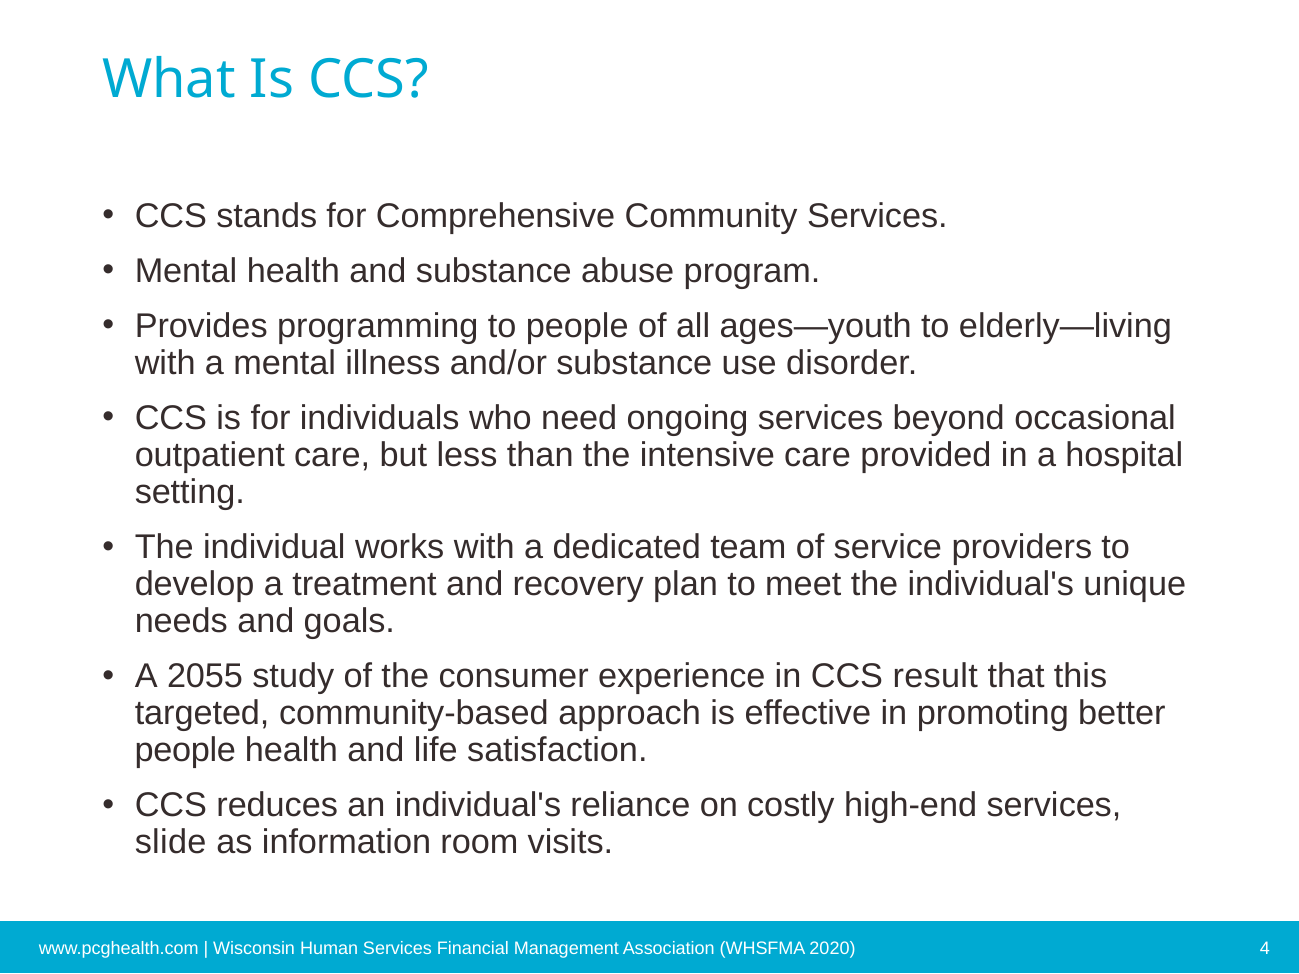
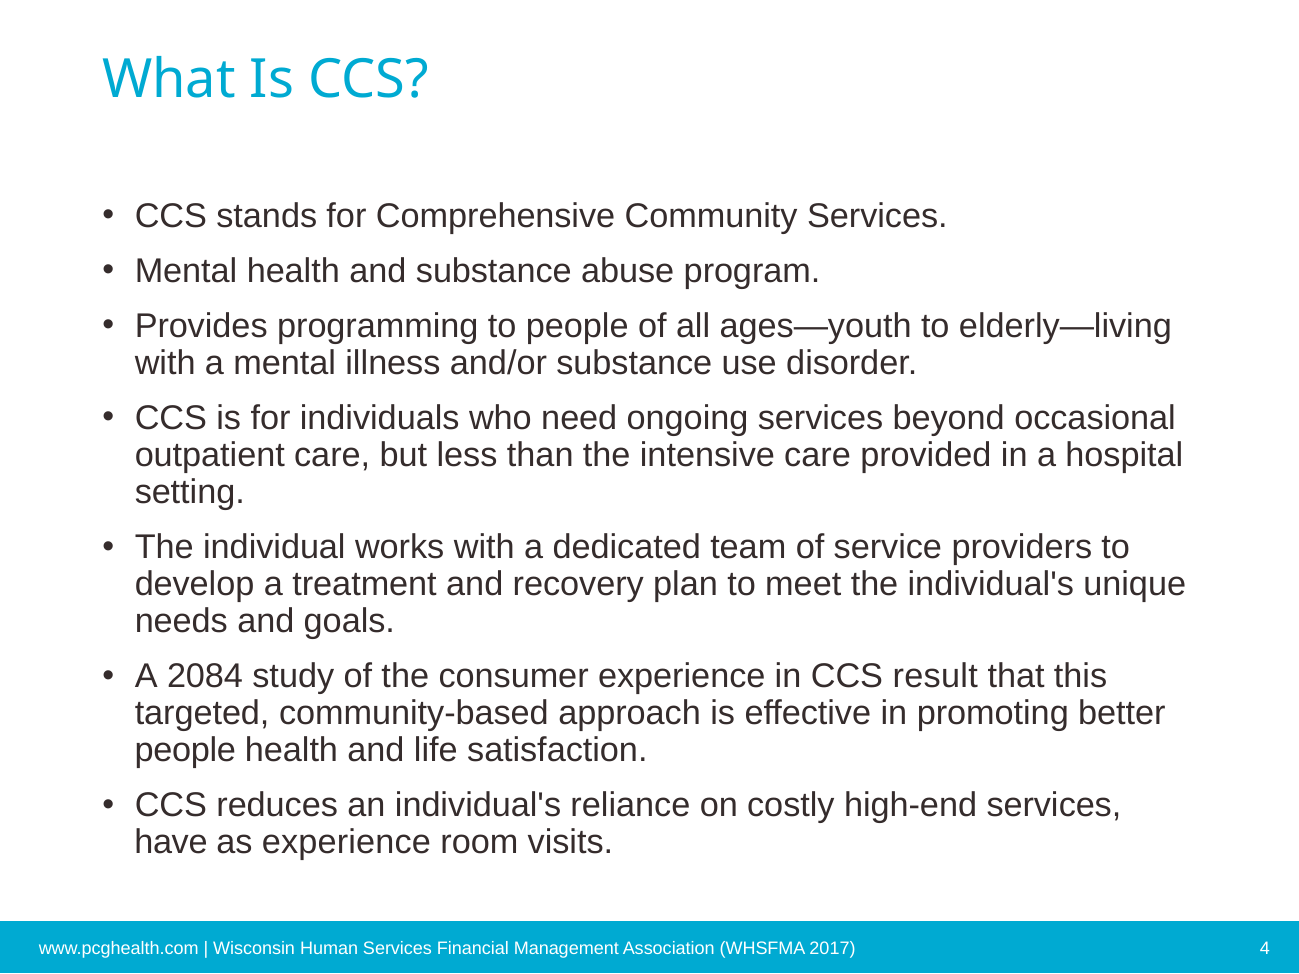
2055: 2055 -> 2084 (205, 677)
slide: slide -> have (171, 843)
as information: information -> experience (346, 843)
2020: 2020 -> 2017 (833, 949)
